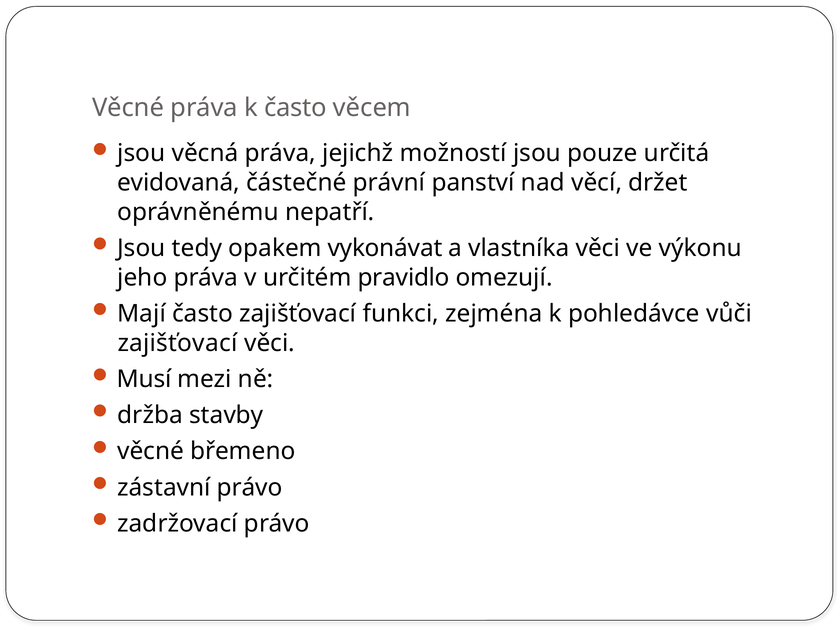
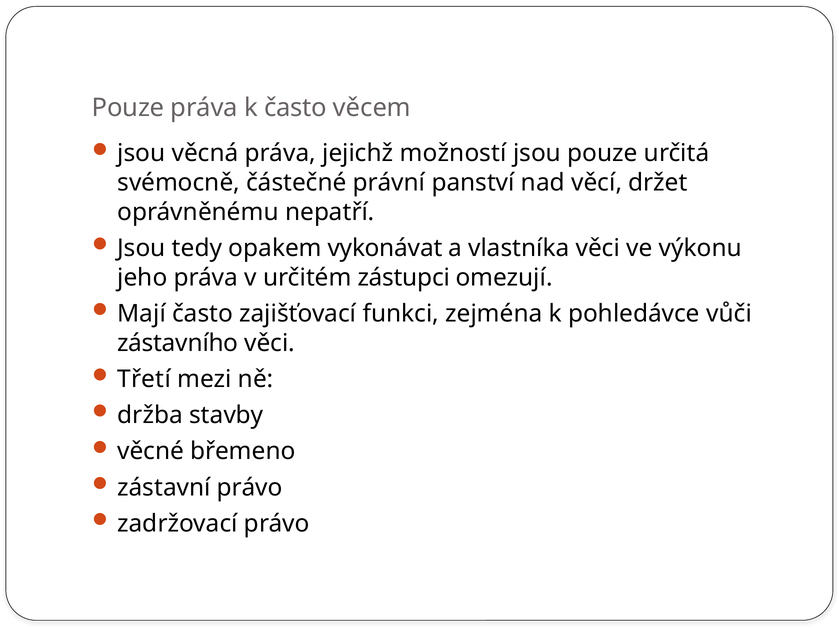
Věcné: Věcné -> Pouze (128, 108)
evidovaná: evidovaná -> svémocně (179, 183)
pravidlo: pravidlo -> zástupci (404, 278)
zajišťovací: zajišťovací -> zástavního (178, 343)
Musí: Musí -> Třetí (144, 379)
